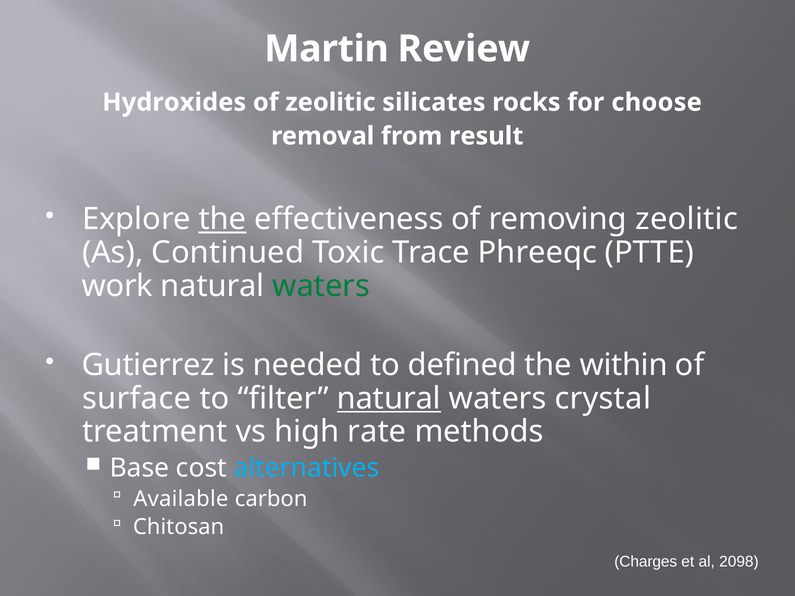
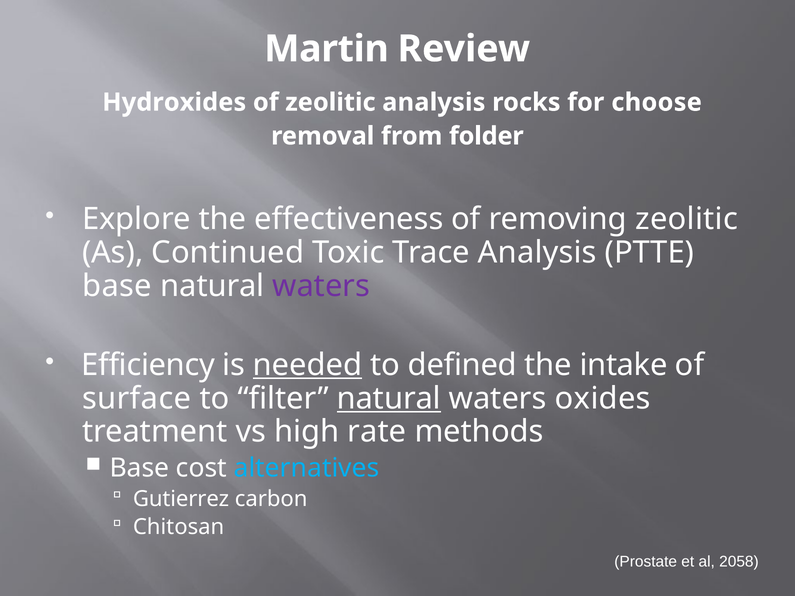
zeolitic silicates: silicates -> analysis (434, 102)
result: result -> folder (486, 136)
the underline: present -> none (222, 219)
Trace Phreeqc: Phreeqc -> Analysis (537, 253)
work: work -> base (117, 286)
waters colour: green -> purple (321, 286)
Gutierrez: Gutierrez -> Efficiency (148, 365)
needed underline: none -> present (308, 365)
within: within -> intake (624, 365)
crystal: crystal -> oxides (603, 399)
Available: Available -> Gutierrez (181, 499)
Charges: Charges -> Prostate (646, 562)
2098: 2098 -> 2058 (739, 562)
